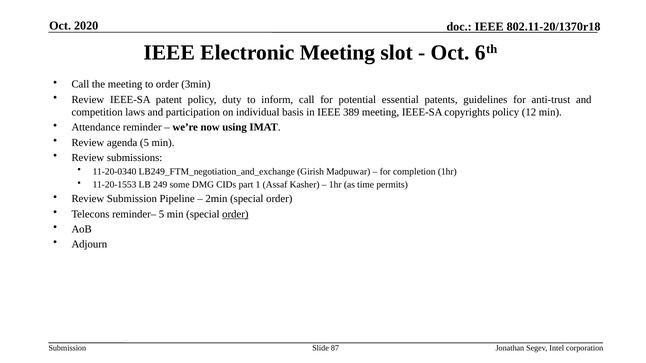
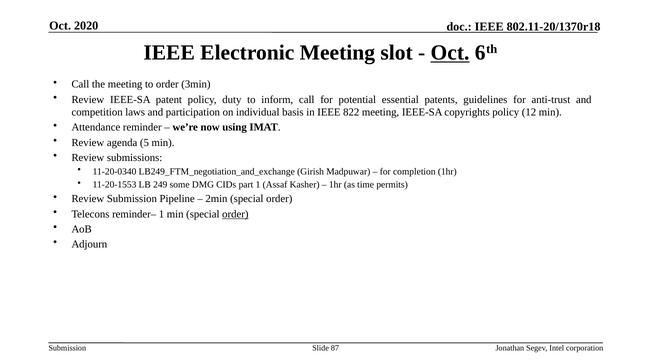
Oct underline: none -> present (450, 53)
389: 389 -> 822 (351, 112)
reminder– 5: 5 -> 1 (161, 214)
